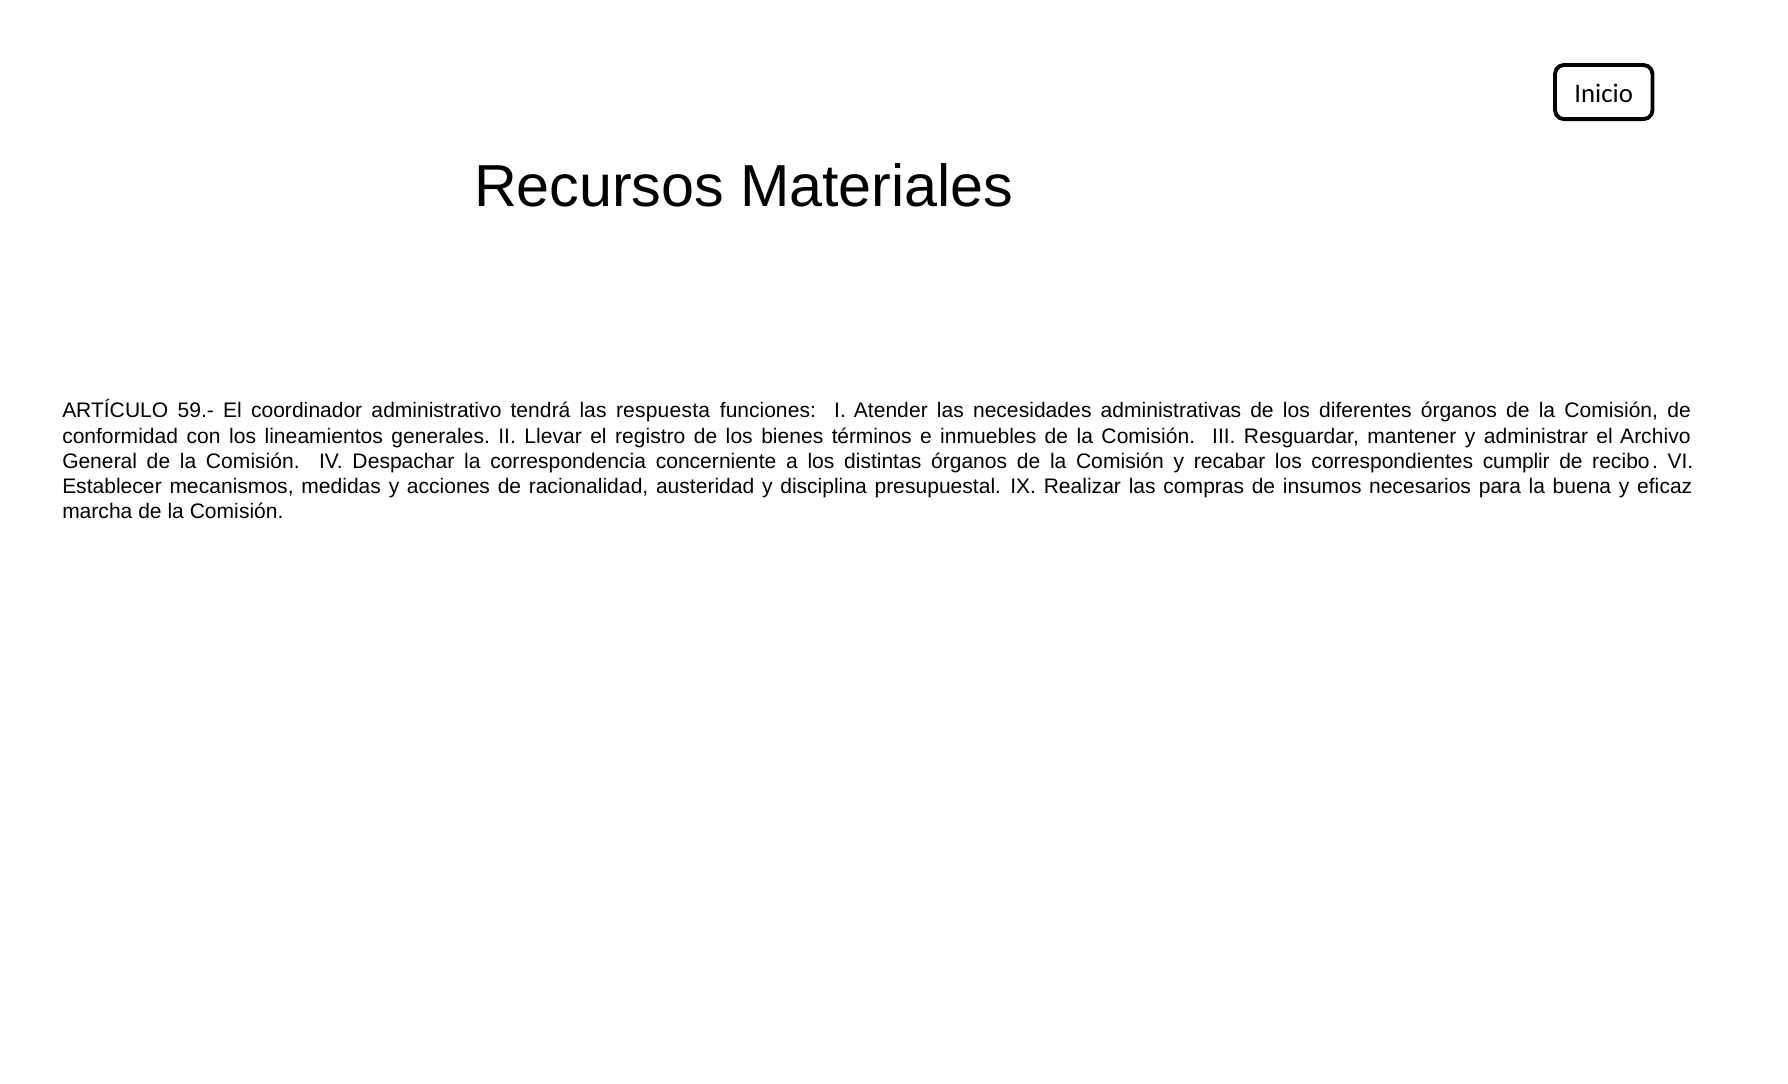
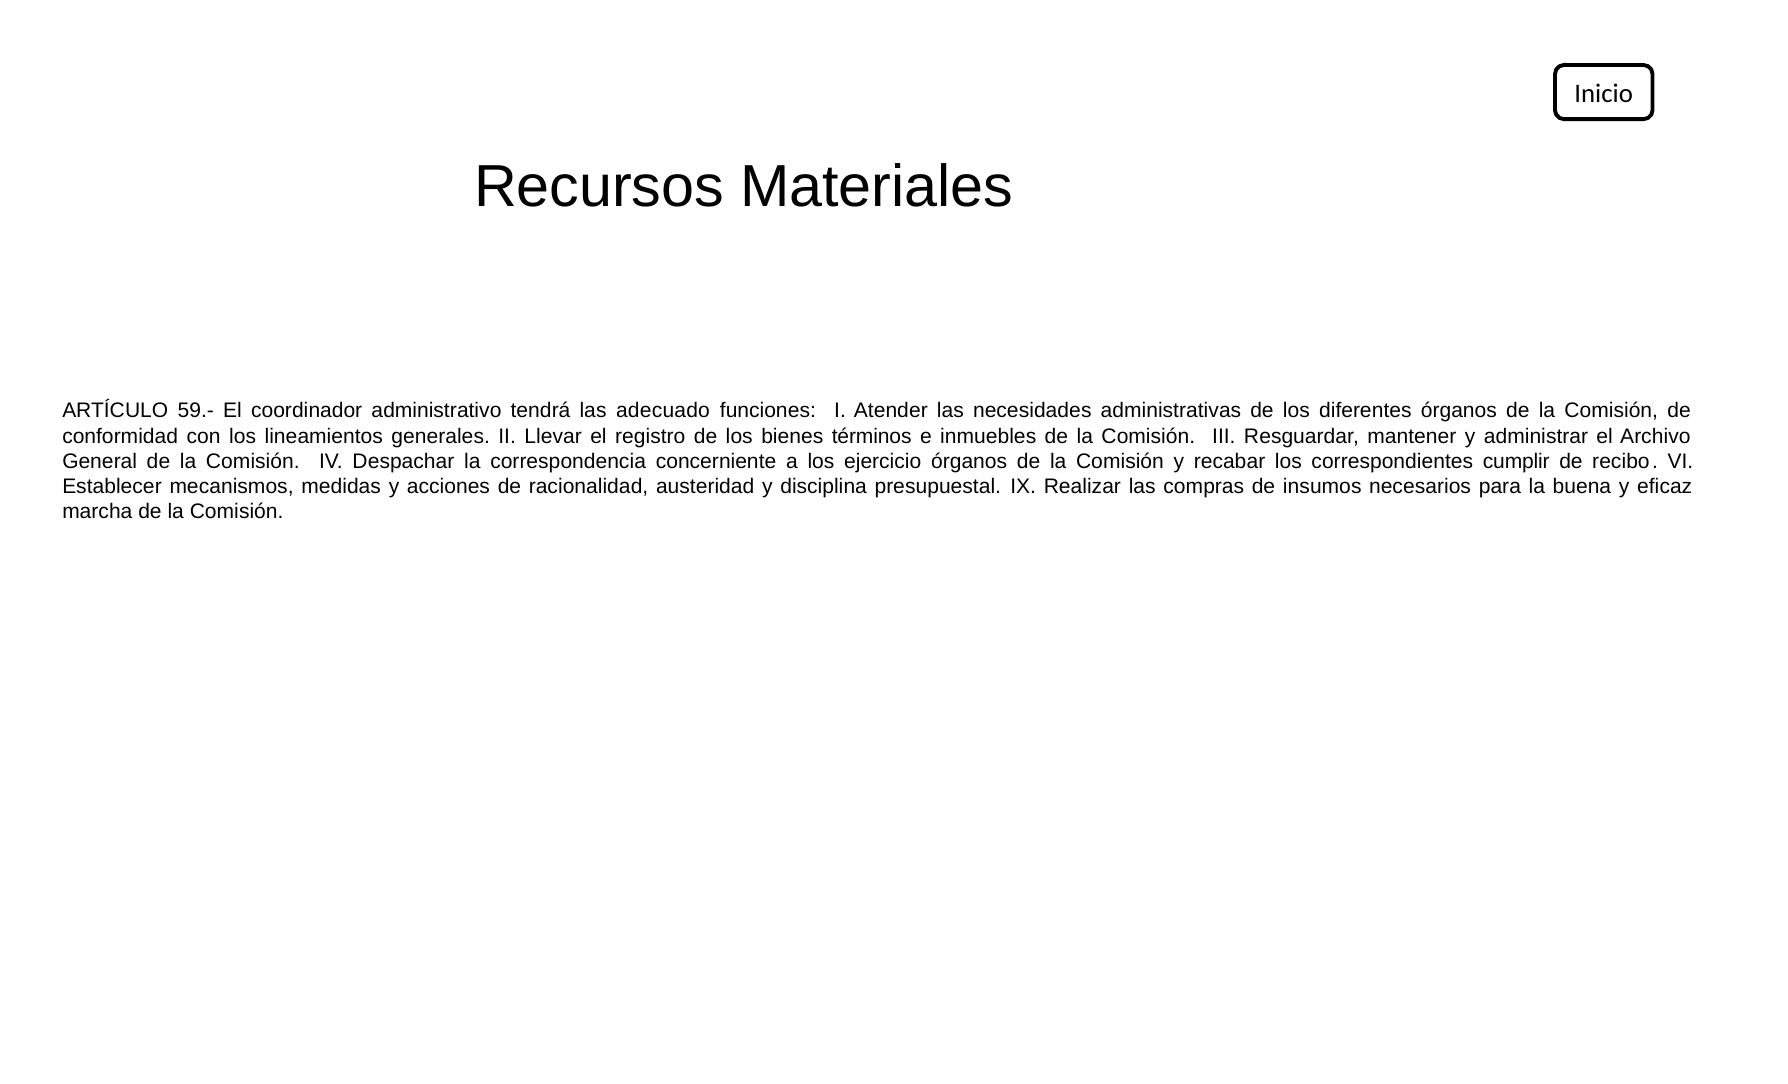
respuesta: respuesta -> adecuado (663, 411)
distintas: distintas -> ejercicio (883, 461)
